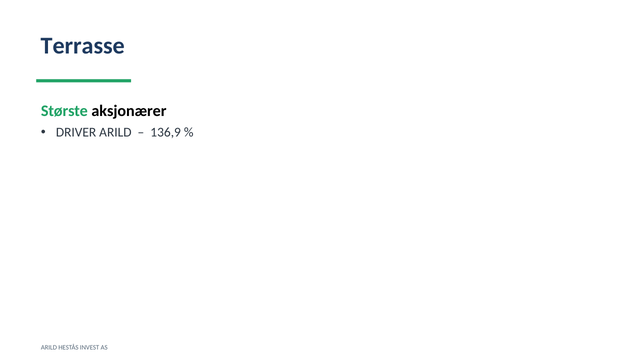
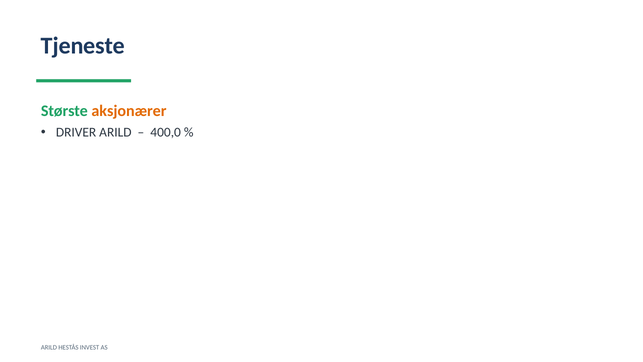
Terrasse: Terrasse -> Tjeneste (83, 46)
aksjonærer colour: black -> orange (129, 111)
136,9: 136,9 -> 400,0 (166, 132)
